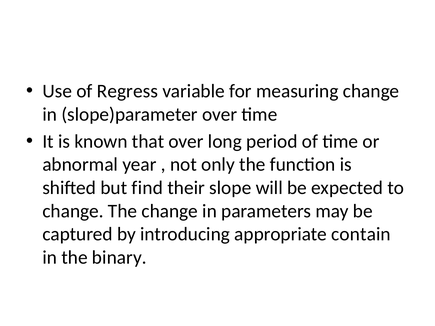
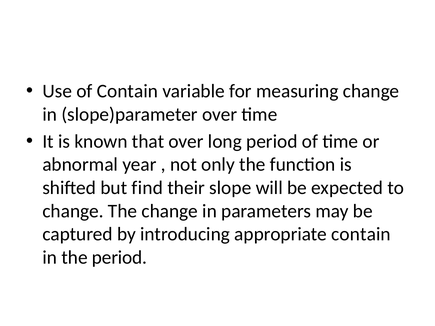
of Regress: Regress -> Contain (127, 91)
the binary: binary -> period (119, 258)
